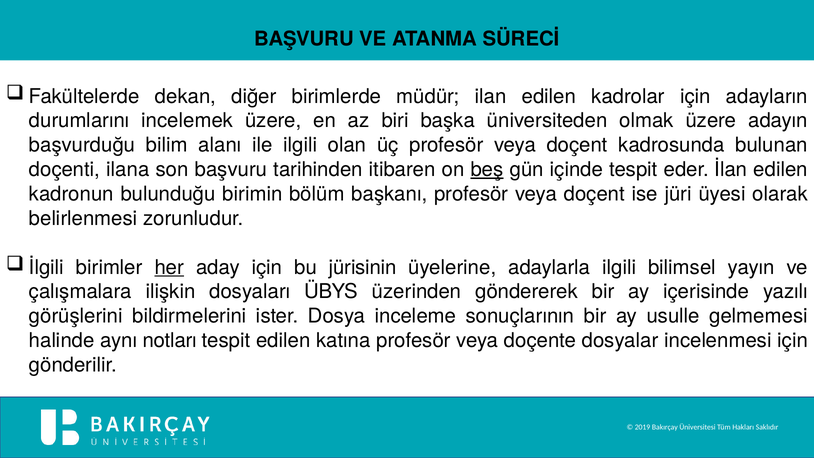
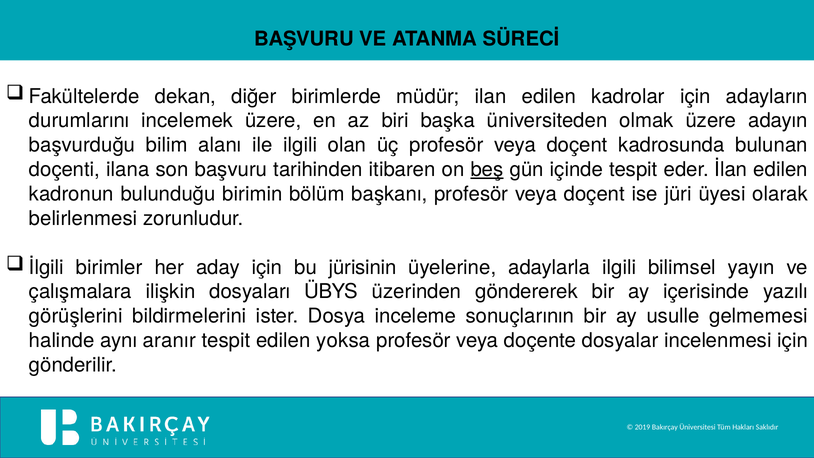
her underline: present -> none (169, 267)
notları: notları -> aranır (169, 340)
katına: katına -> yoksa (343, 340)
